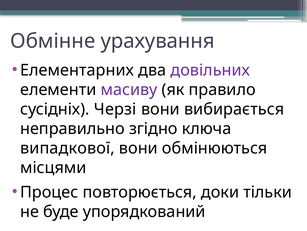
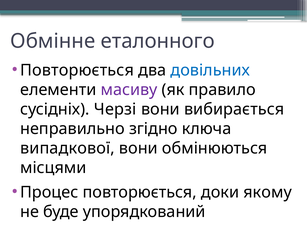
урахування: урахування -> еталонного (158, 41)
Елементарних: Елементарних -> Повторюється (77, 70)
довільних colour: purple -> blue (210, 70)
тільки: тільки -> якому (268, 192)
